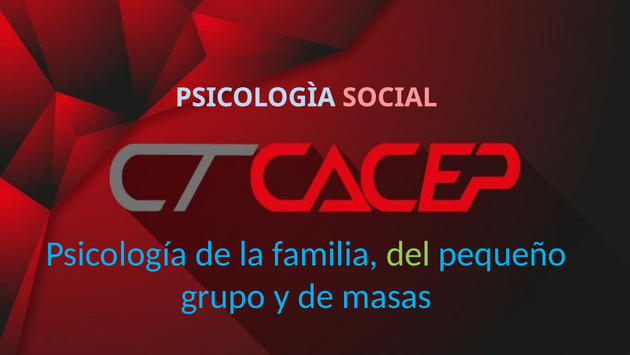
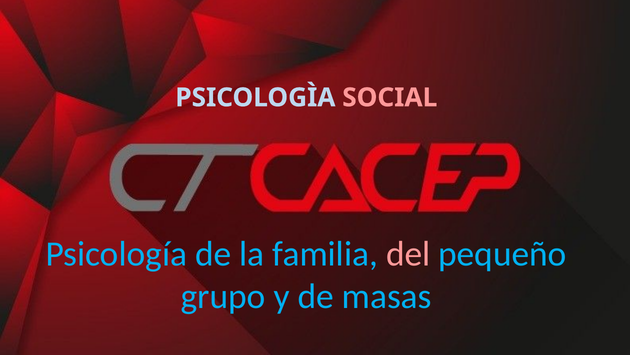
del colour: light green -> pink (408, 253)
